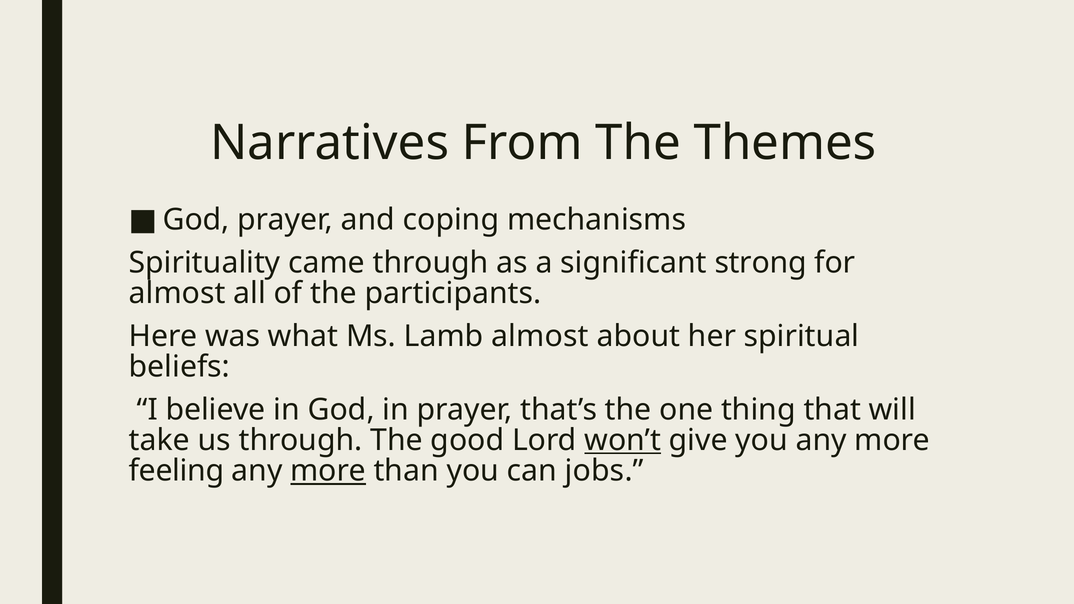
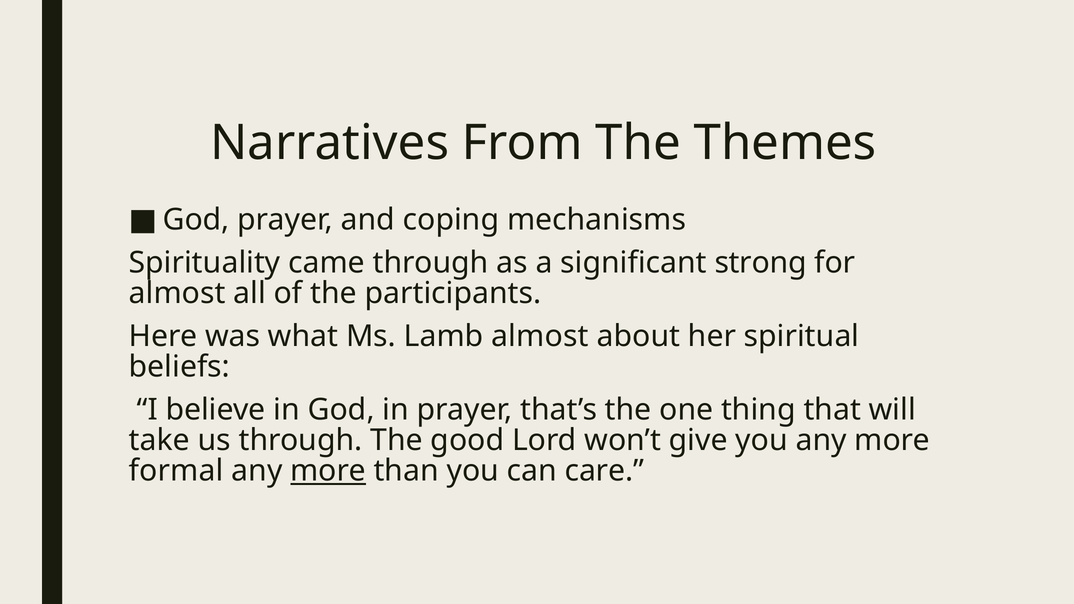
won’t underline: present -> none (623, 440)
feeling: feeling -> formal (176, 471)
jobs: jobs -> care (604, 471)
